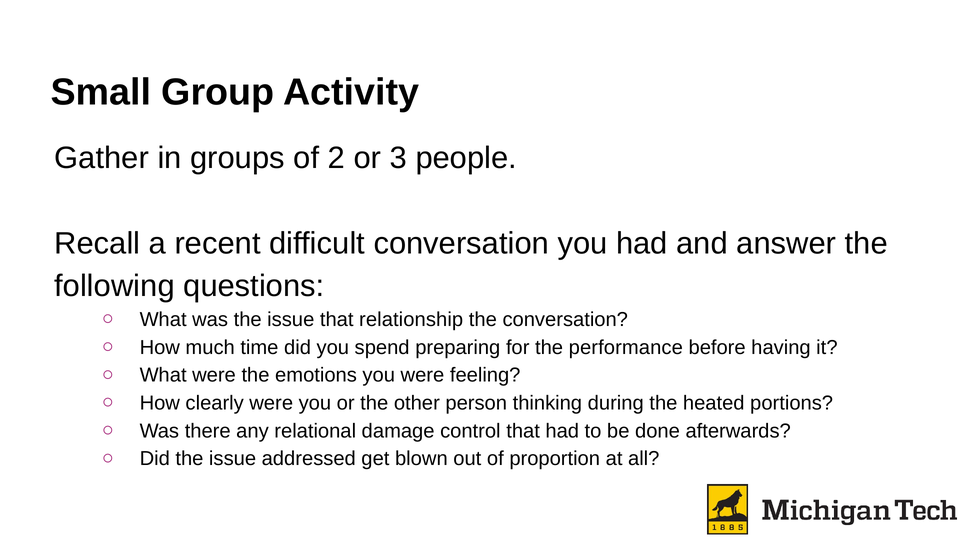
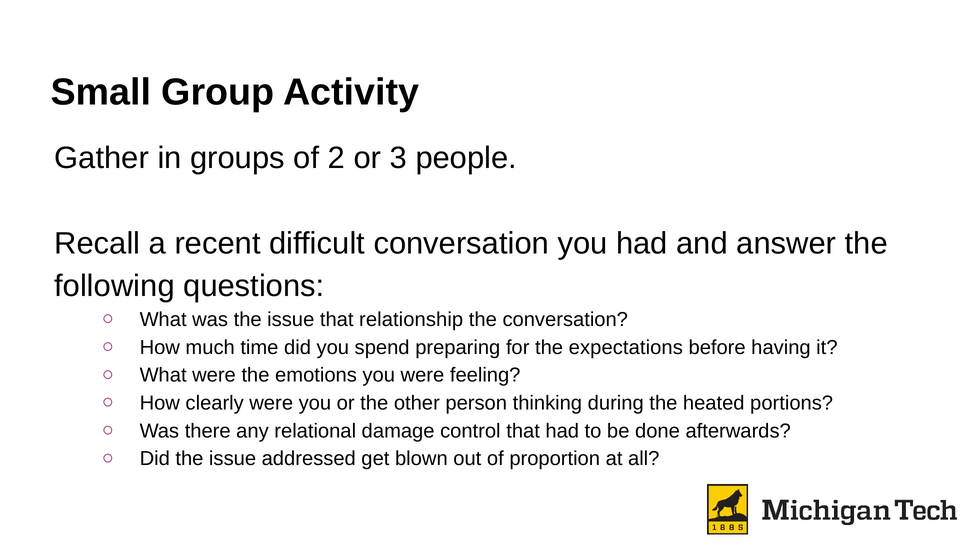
performance: performance -> expectations (626, 347)
